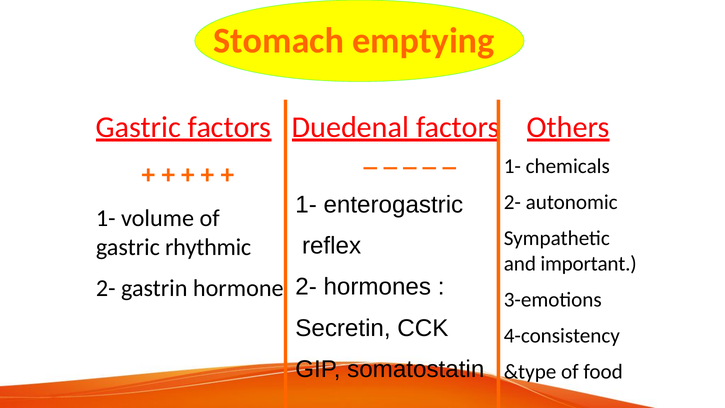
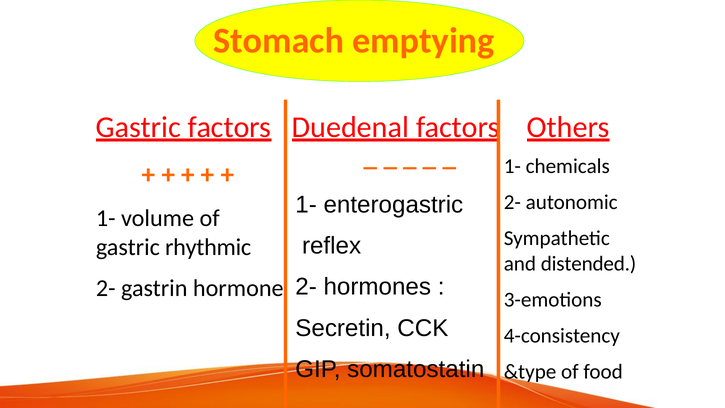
important: important -> distended (589, 264)
